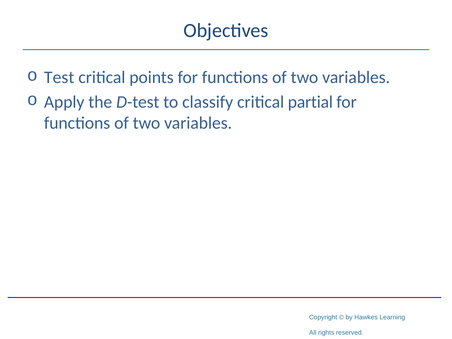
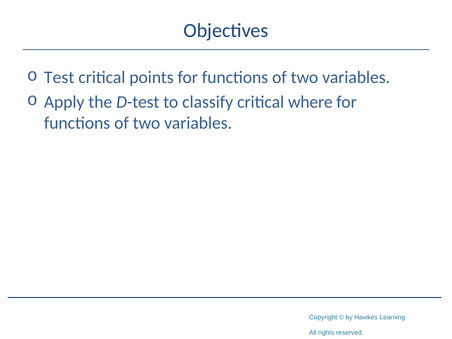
partial: partial -> where (310, 102)
